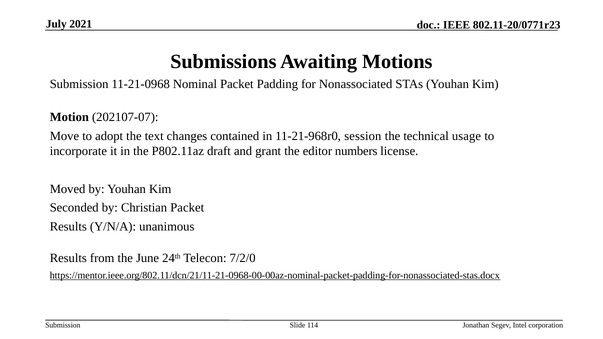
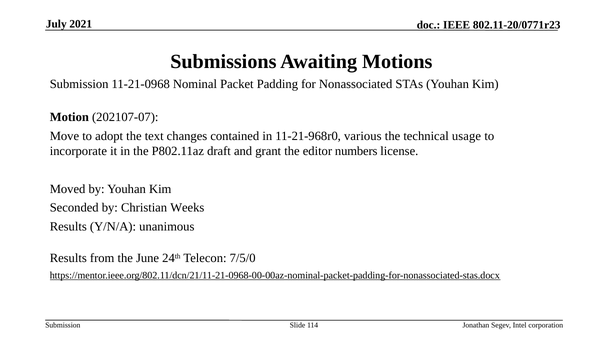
session: session -> various (363, 136)
Christian Packet: Packet -> Weeks (187, 208)
7/2/0: 7/2/0 -> 7/5/0 (243, 258)
